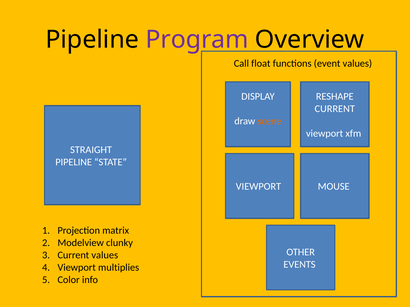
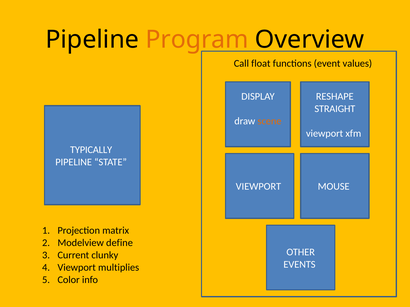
Program colour: purple -> orange (197, 40)
CURRENT: CURRENT -> STRAIGHT (335, 109)
STRAIGHT: STRAIGHT -> TYPICALLY (91, 150)
clunky: clunky -> define (120, 243)
Current values: values -> clunky (105, 256)
